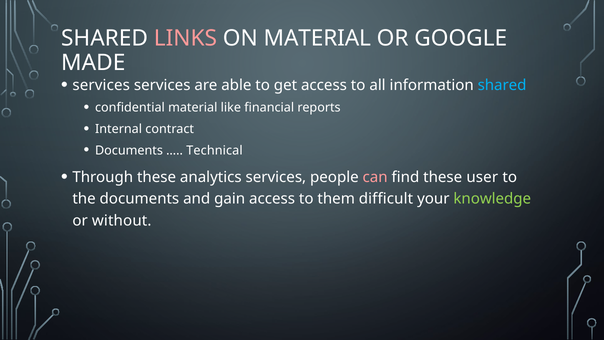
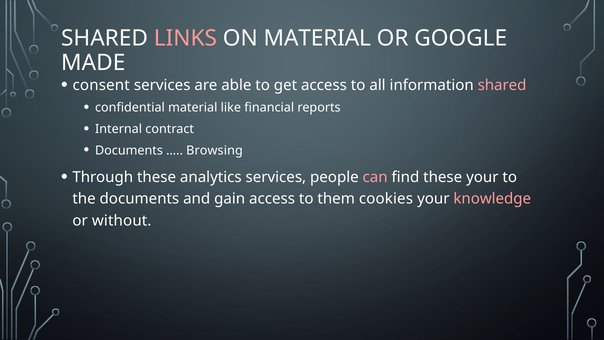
services: services -> consent (101, 85)
shared colour: light blue -> pink (502, 85)
Technical: Technical -> Browsing (215, 150)
these user: user -> your (482, 177)
difficult: difficult -> cookies (386, 199)
knowledge colour: light green -> pink (492, 199)
